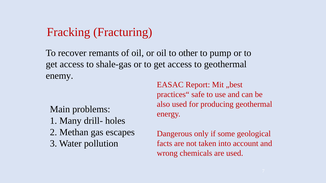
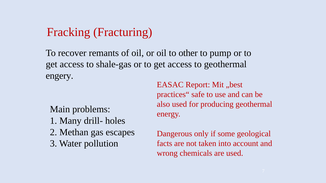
enemy: enemy -> engery (60, 76)
